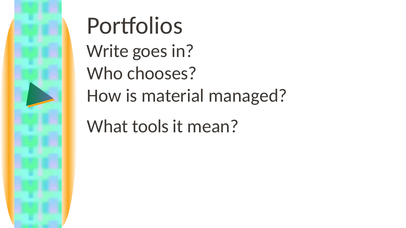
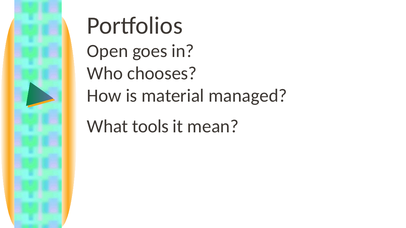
Write: Write -> Open (108, 51)
